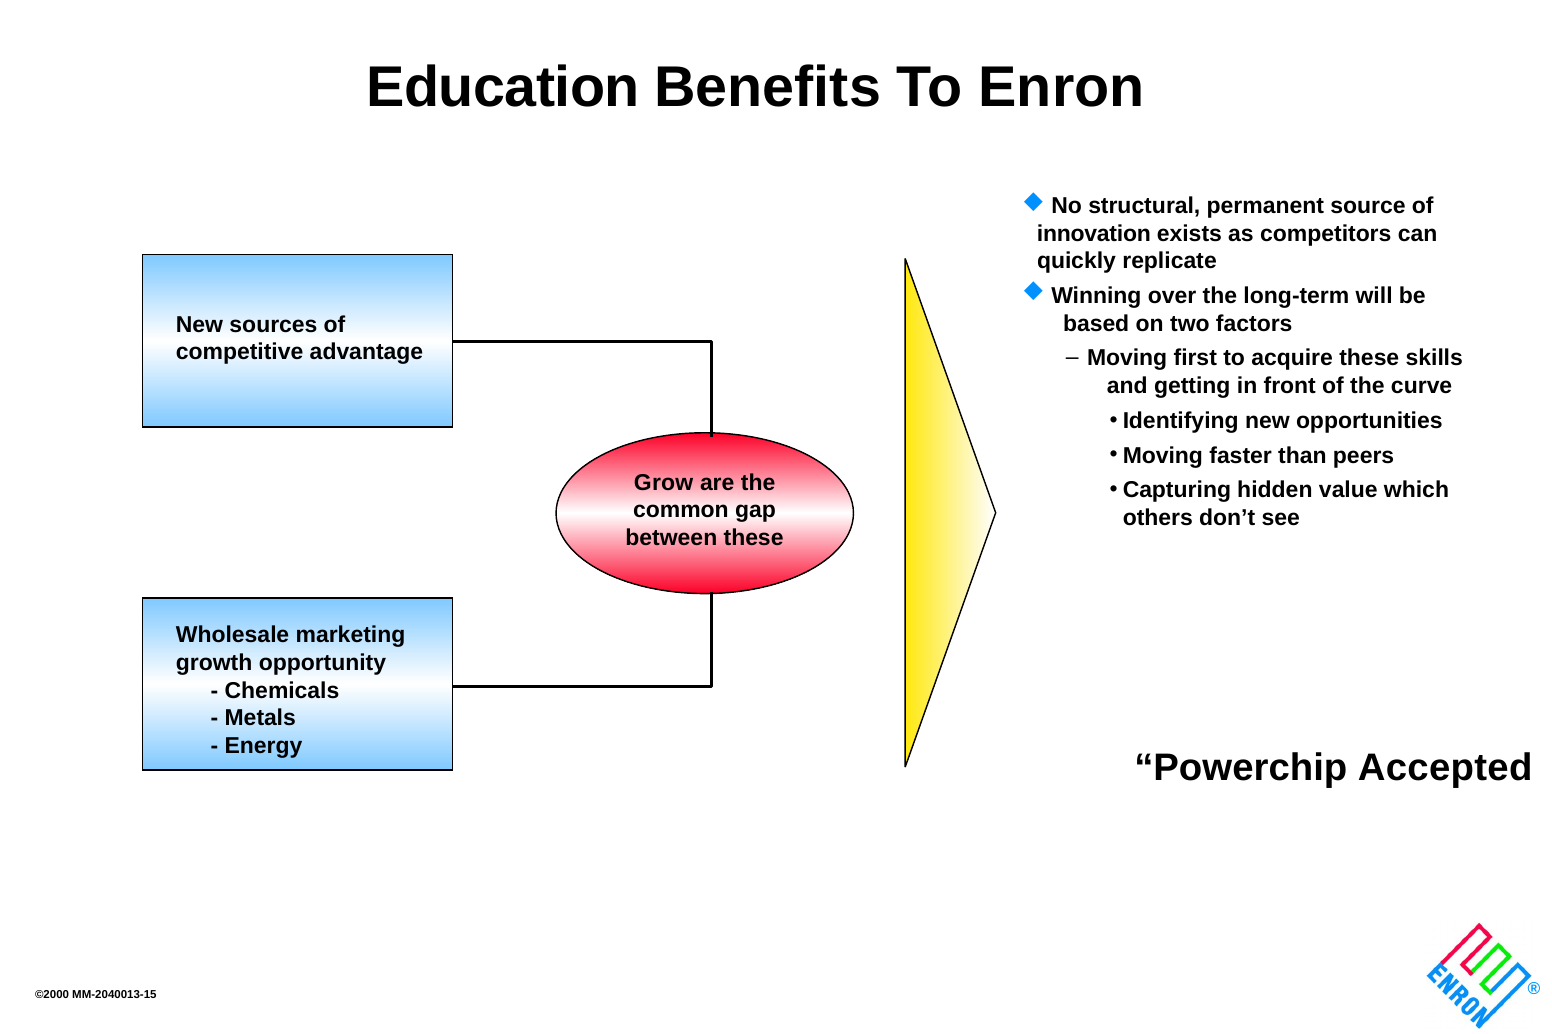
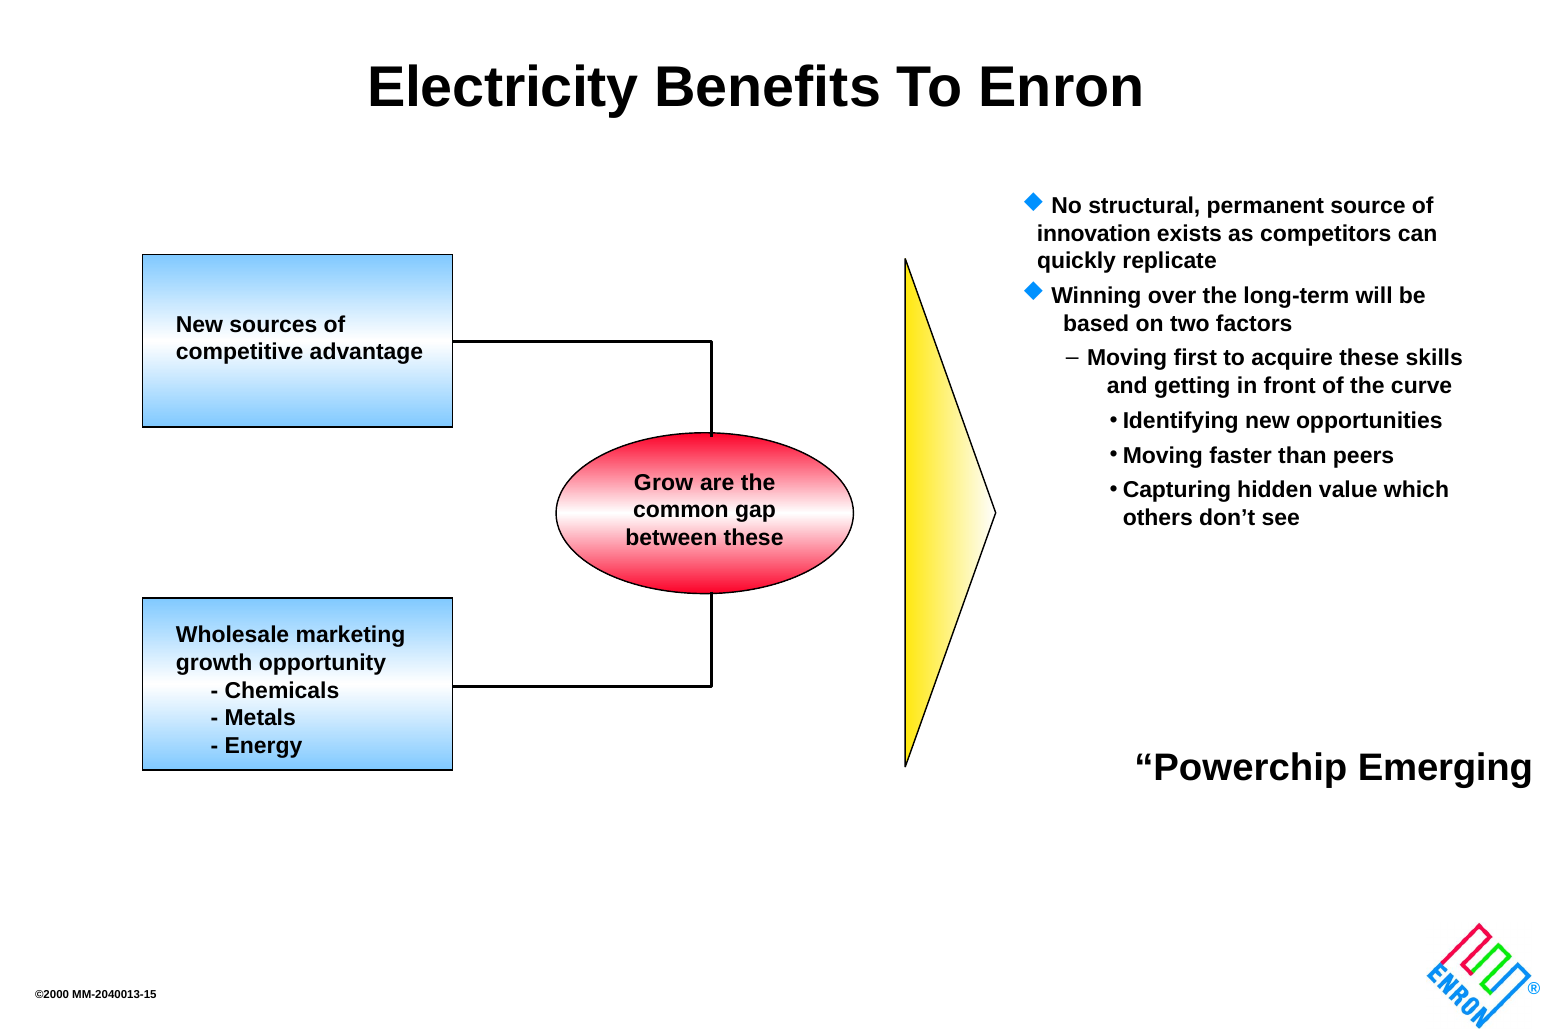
Education: Education -> Electricity (503, 87)
Accepted: Accepted -> Emerging (1445, 768)
